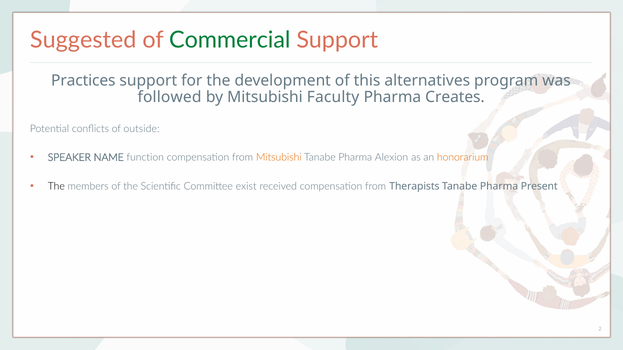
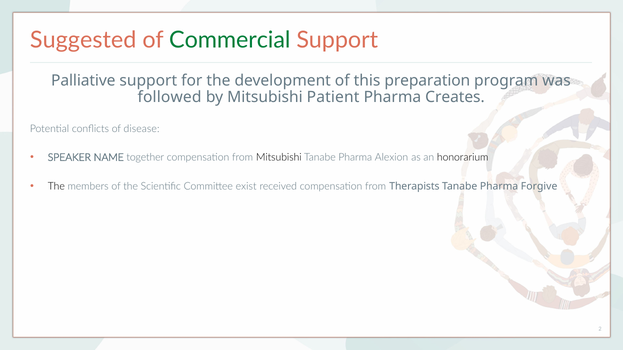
Practices: Practices -> Palliative (83, 80)
alternatives: alternatives -> preparation (427, 80)
Faculty: Faculty -> Patient (333, 97)
outside: outside -> disease (142, 129)
function: function -> together (145, 158)
Mitsubishi colour: orange -> black (279, 158)
honorarium colour: orange -> black (463, 158)
Present: Present -> Forgive (539, 186)
